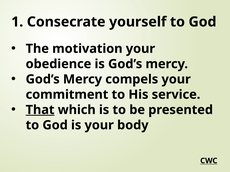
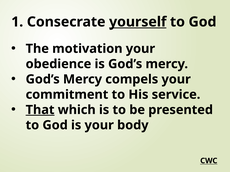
yourself underline: none -> present (138, 22)
